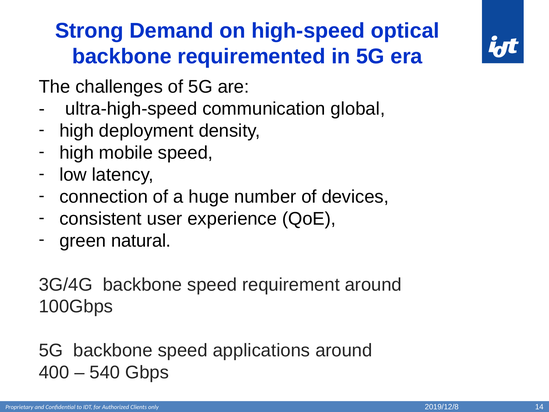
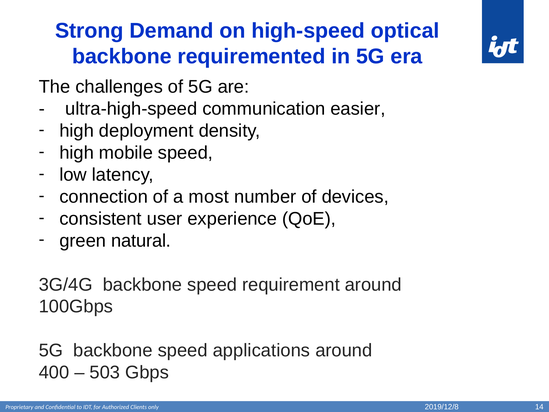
global: global -> easier (358, 109)
huge: huge -> most (209, 197)
540: 540 -> 503 (105, 372)
